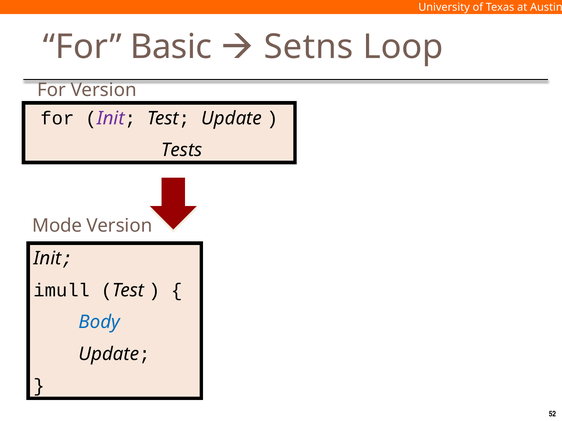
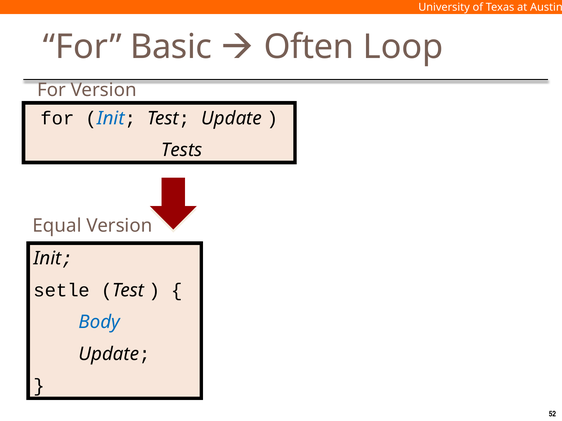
Setns: Setns -> Often (309, 47)
Init colour: purple -> blue (111, 118)
Mode: Mode -> Equal (57, 226)
imull: imull -> setle (62, 291)
